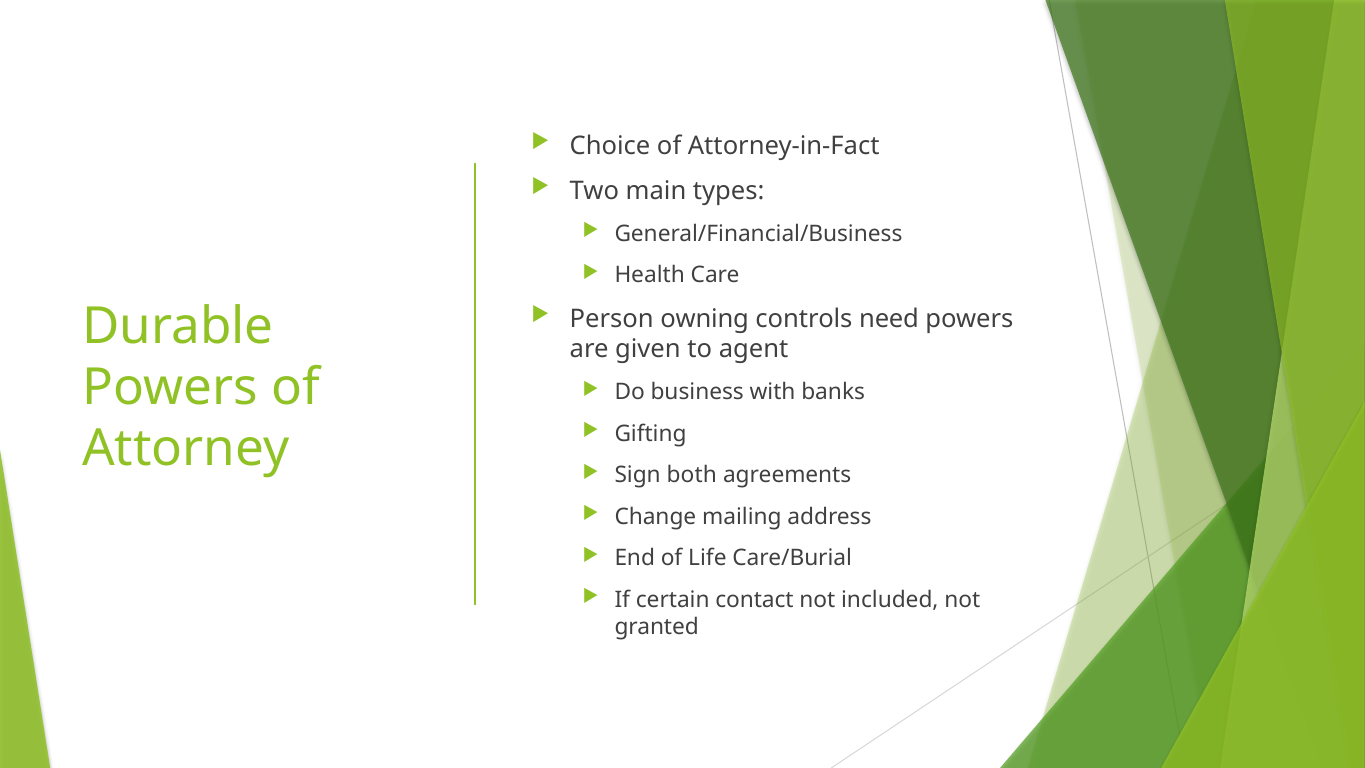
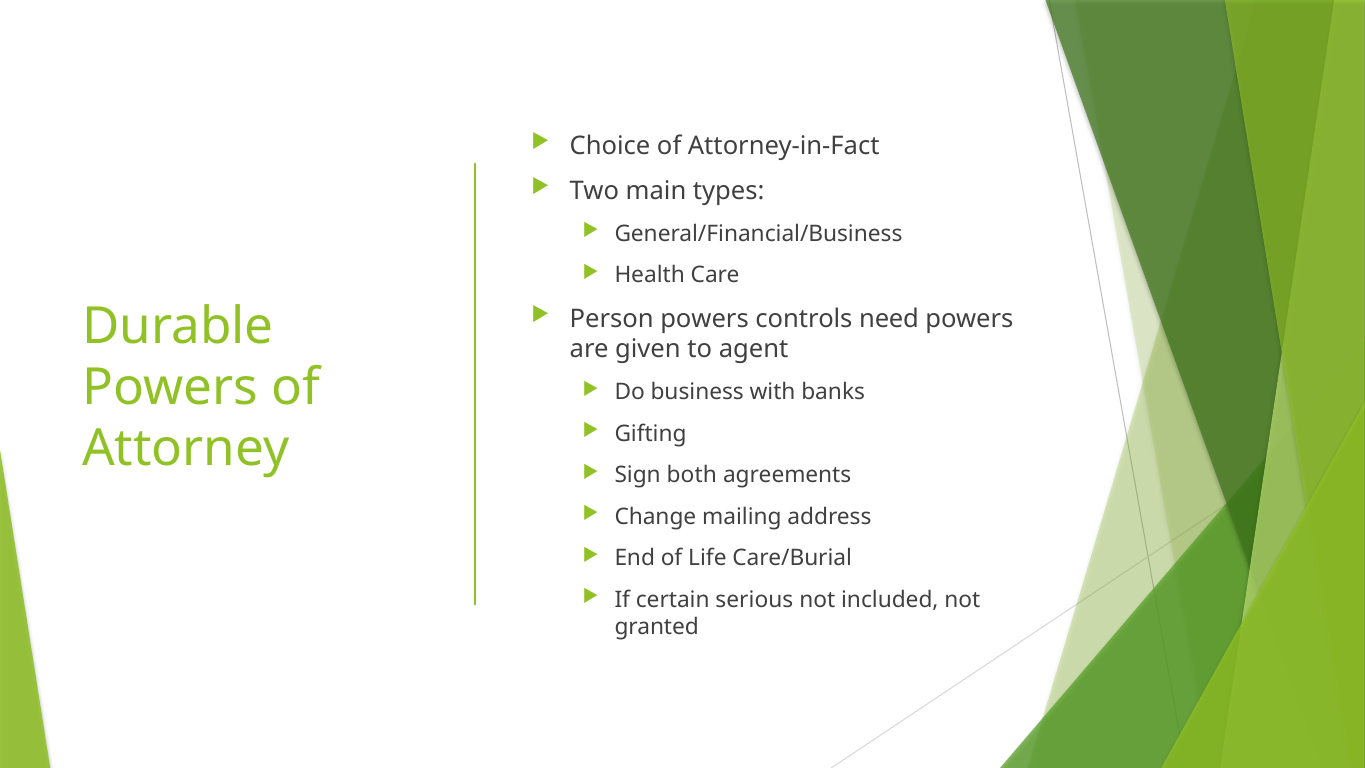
Person owning: owning -> powers (705, 319)
contact: contact -> serious (754, 600)
